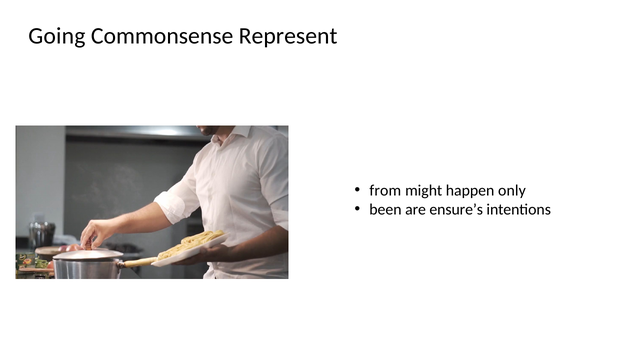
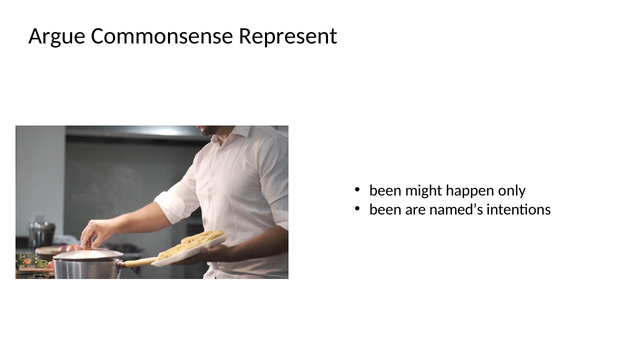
Going: Going -> Argue (57, 36)
from: from -> been (385, 191)
ensure’s: ensure’s -> named’s (456, 210)
